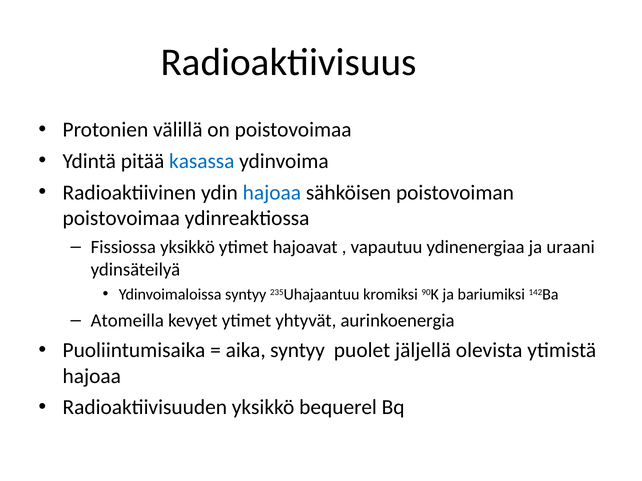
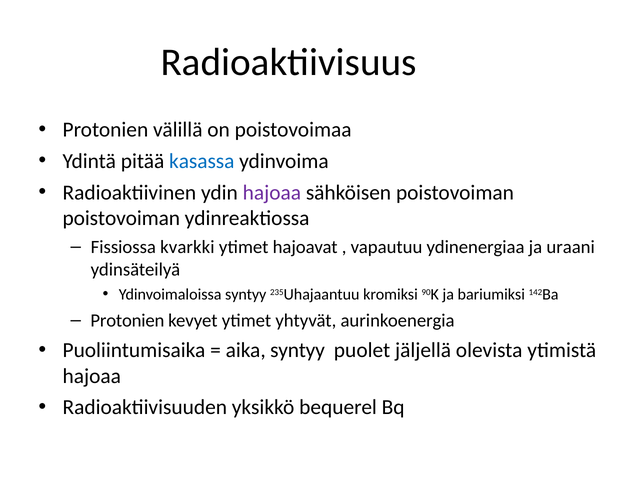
hajoaa colour: blue -> purple (272, 193)
poistovoimaa: poistovoimaa -> poistovoiman (121, 218)
Fissiossa yksikkö: yksikkö -> kvarkki (187, 247)
Atomeilla: Atomeilla -> Protonien (127, 321)
